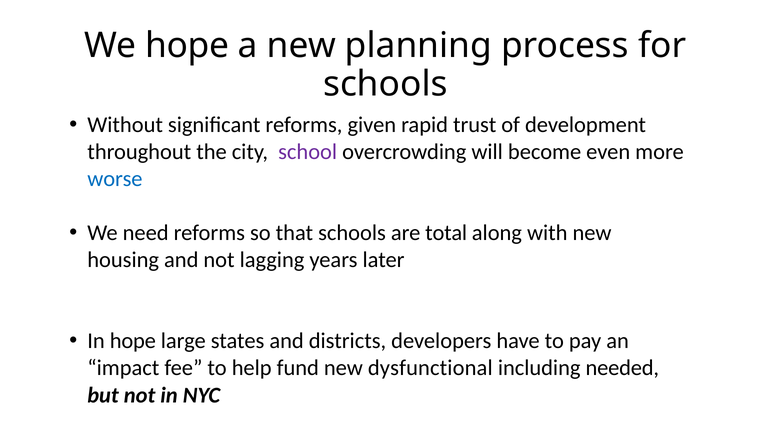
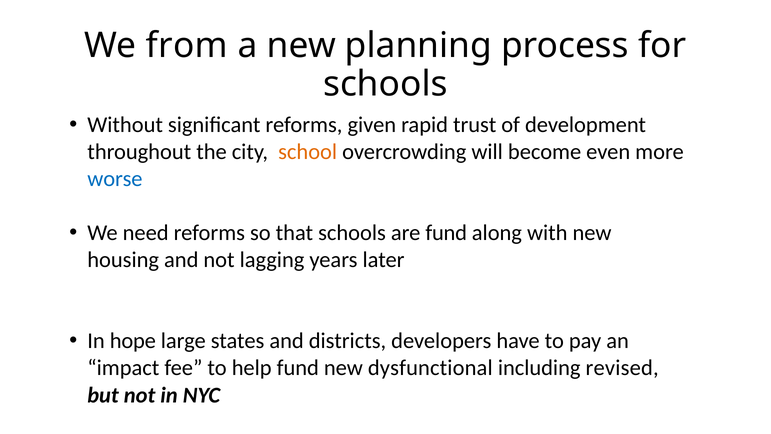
We hope: hope -> from (187, 46)
school colour: purple -> orange (308, 152)
are total: total -> fund (446, 233)
needed: needed -> revised (622, 368)
